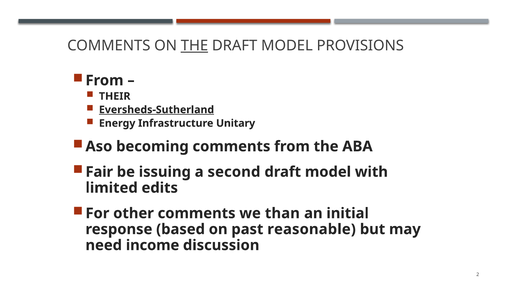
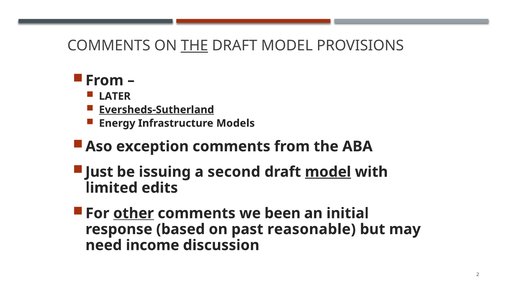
THEIR: THEIR -> LATER (115, 96)
Unitary: Unitary -> Models (236, 123)
becoming: becoming -> exception (152, 147)
Fair: Fair -> Just (99, 172)
model underline: none -> present (328, 172)
other underline: none -> present (134, 213)
than: than -> been (283, 213)
